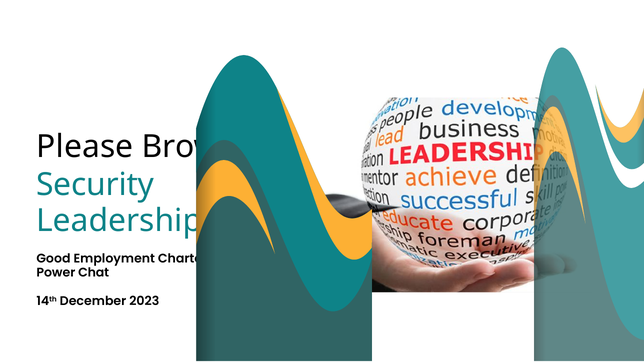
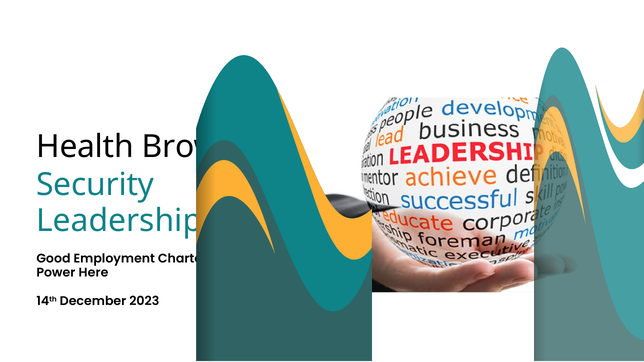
Please: Please -> Health (85, 147)
Chat: Chat -> Here (93, 273)
